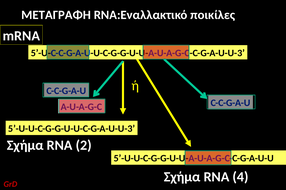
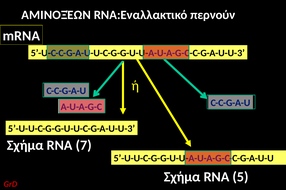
ΜΕΤΑΓΡΑΦΗ: ΜΕΤΑΓΡΑΦΗ -> ΑΜΙΝΟΞΈΩΝ (56, 15)
ποικίλες: ποικίλες -> περνούν (213, 15)
2: 2 -> 7 (84, 146)
4: 4 -> 5 (241, 178)
